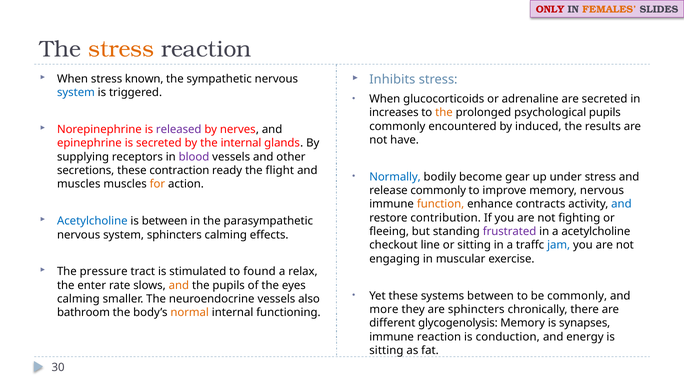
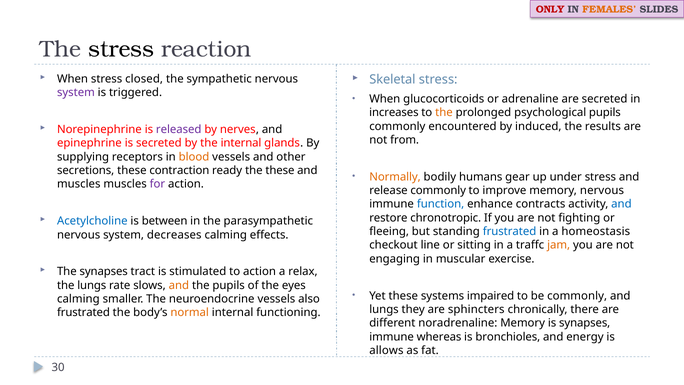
stress colour: orange -> black (121, 49)
known: known -> closed (144, 79)
Inhibits: Inhibits -> Skeletal (392, 80)
system colour: blue -> purple (76, 93)
have: have -> from (405, 140)
blood colour: purple -> orange (194, 157)
the flight: flight -> these (280, 170)
Normally colour: blue -> orange (395, 177)
become: become -> humans (481, 177)
for colour: orange -> purple (157, 184)
function colour: orange -> blue (441, 204)
contribution: contribution -> chronotropic (446, 218)
frustrated colour: purple -> blue (510, 231)
a acetylcholine: acetylcholine -> homeostasis (596, 231)
system sphincters: sphincters -> decreases (174, 235)
jam colour: blue -> orange (559, 245)
The pressure: pressure -> synapses (104, 272)
to found: found -> action (260, 272)
the enter: enter -> lungs (92, 285)
systems between: between -> impaired (491, 296)
more: more -> lungs (384, 309)
bathroom: bathroom -> frustrated (83, 313)
glycogenolysis: glycogenolysis -> noradrenaline (458, 323)
immune reaction: reaction -> whereas (439, 337)
conduction: conduction -> bronchioles (508, 337)
sitting: sitting -> allows (386, 350)
